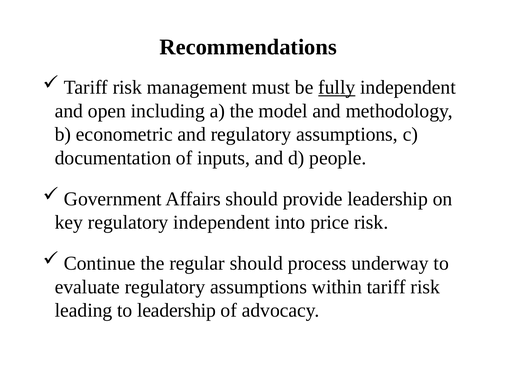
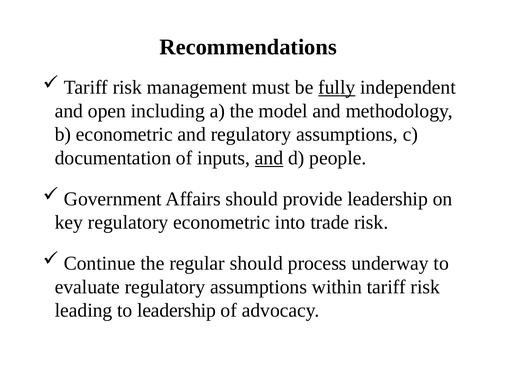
and underline: none -> present (269, 158)
regulatory independent: independent -> econometric (222, 222)
price: price -> trade (330, 222)
